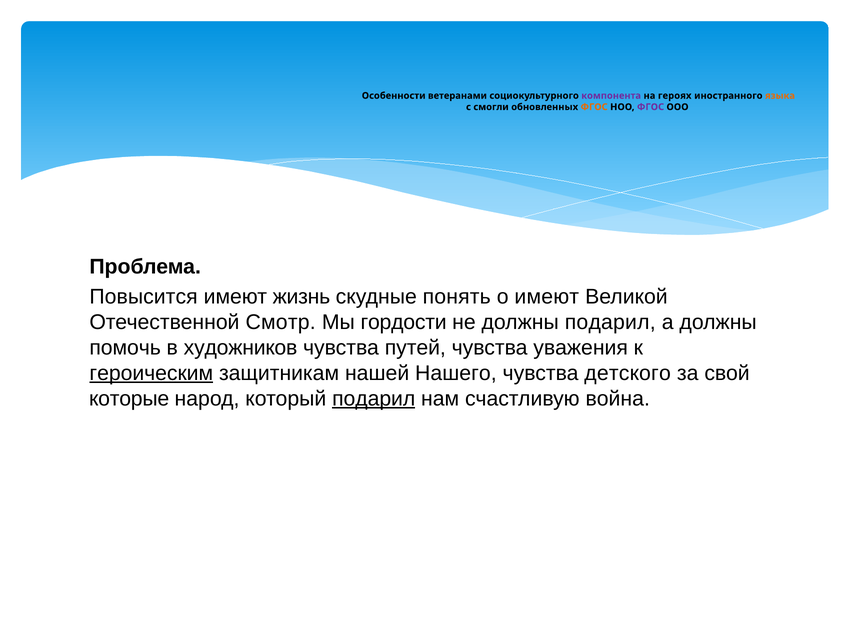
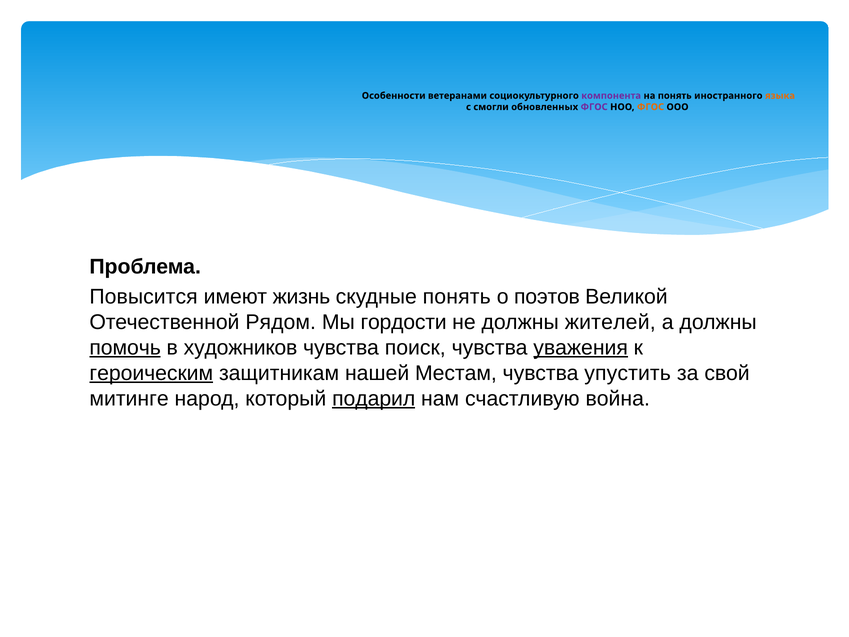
на героях: героях -> понять (675, 96)
ФГОС colour: orange -> purple (594, 107)
ФГОС colour: purple -> orange (651, 107)
о имеют: имеют -> поэтов (547, 297)
Смотр: Смотр -> Рядом (281, 322)
должны подарил: подарил -> жителей (610, 322)
помочь underline: none -> present (125, 348)
путей: путей -> поиск (415, 348)
уважения underline: none -> present (581, 348)
Нашего: Нашего -> Местам (456, 373)
детского: детского -> упустить (628, 373)
которые: которые -> митинге (129, 398)
